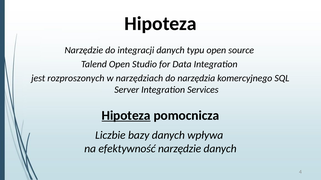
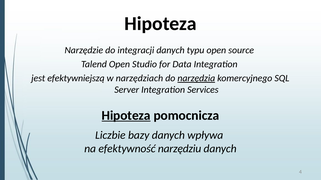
rozproszonych: rozproszonych -> efektywniejszą (76, 78)
narzędzia underline: none -> present (196, 78)
efektywność narzędzie: narzędzie -> narzędziu (180, 149)
